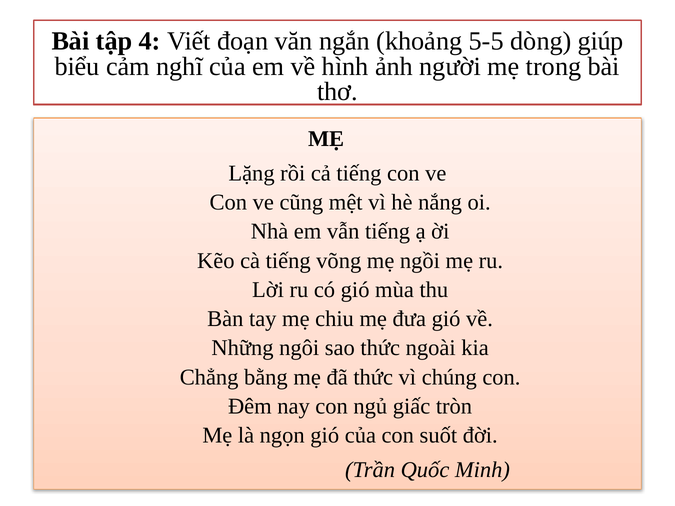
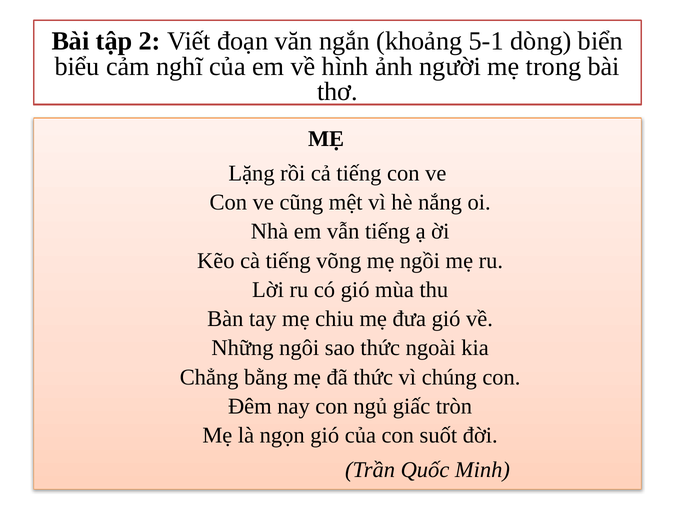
4: 4 -> 2 (150, 41)
5-5: 5-5 -> 5-1 (486, 41)
giúp: giúp -> biển (600, 41)
